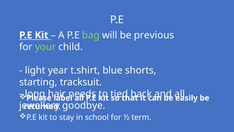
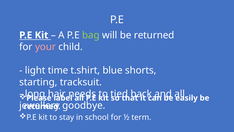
will be previous: previous -> returned (154, 35)
your colour: light green -> pink (45, 47)
year: year -> time (58, 70)
